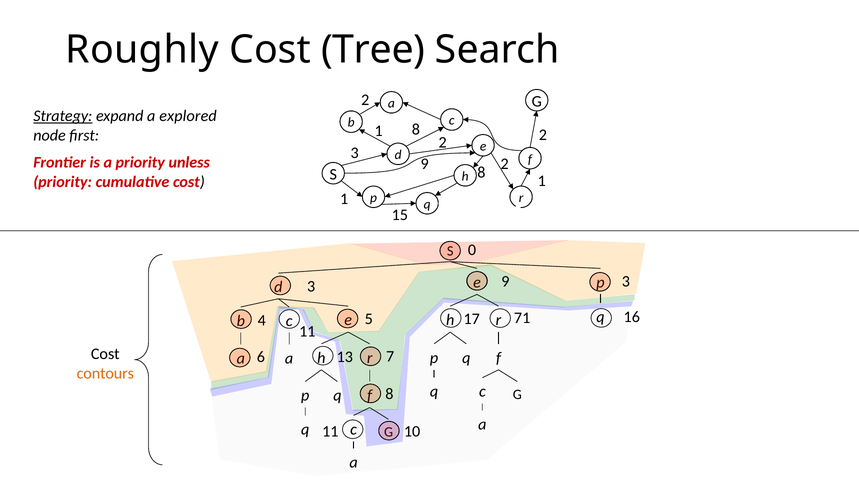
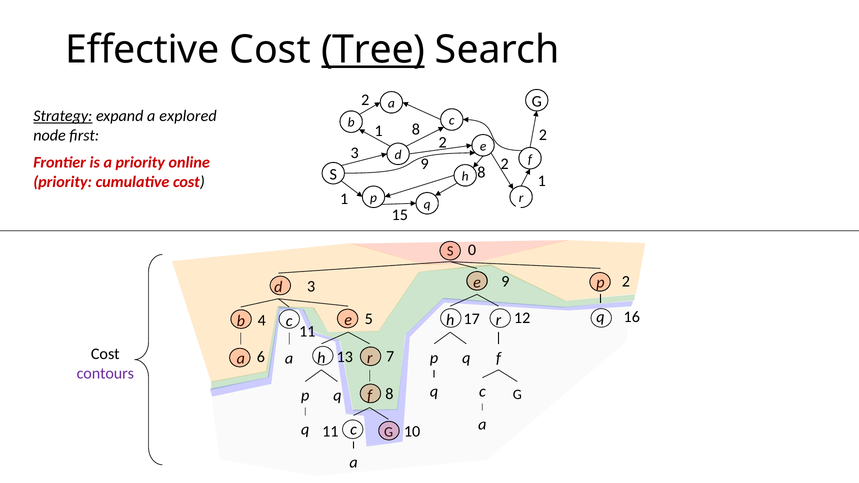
Roughly: Roughly -> Effective (142, 50)
Tree underline: none -> present (373, 50)
unless: unless -> online (189, 163)
9 3: 3 -> 2 (626, 281)
71: 71 -> 12 (522, 318)
contours colour: orange -> purple (105, 373)
